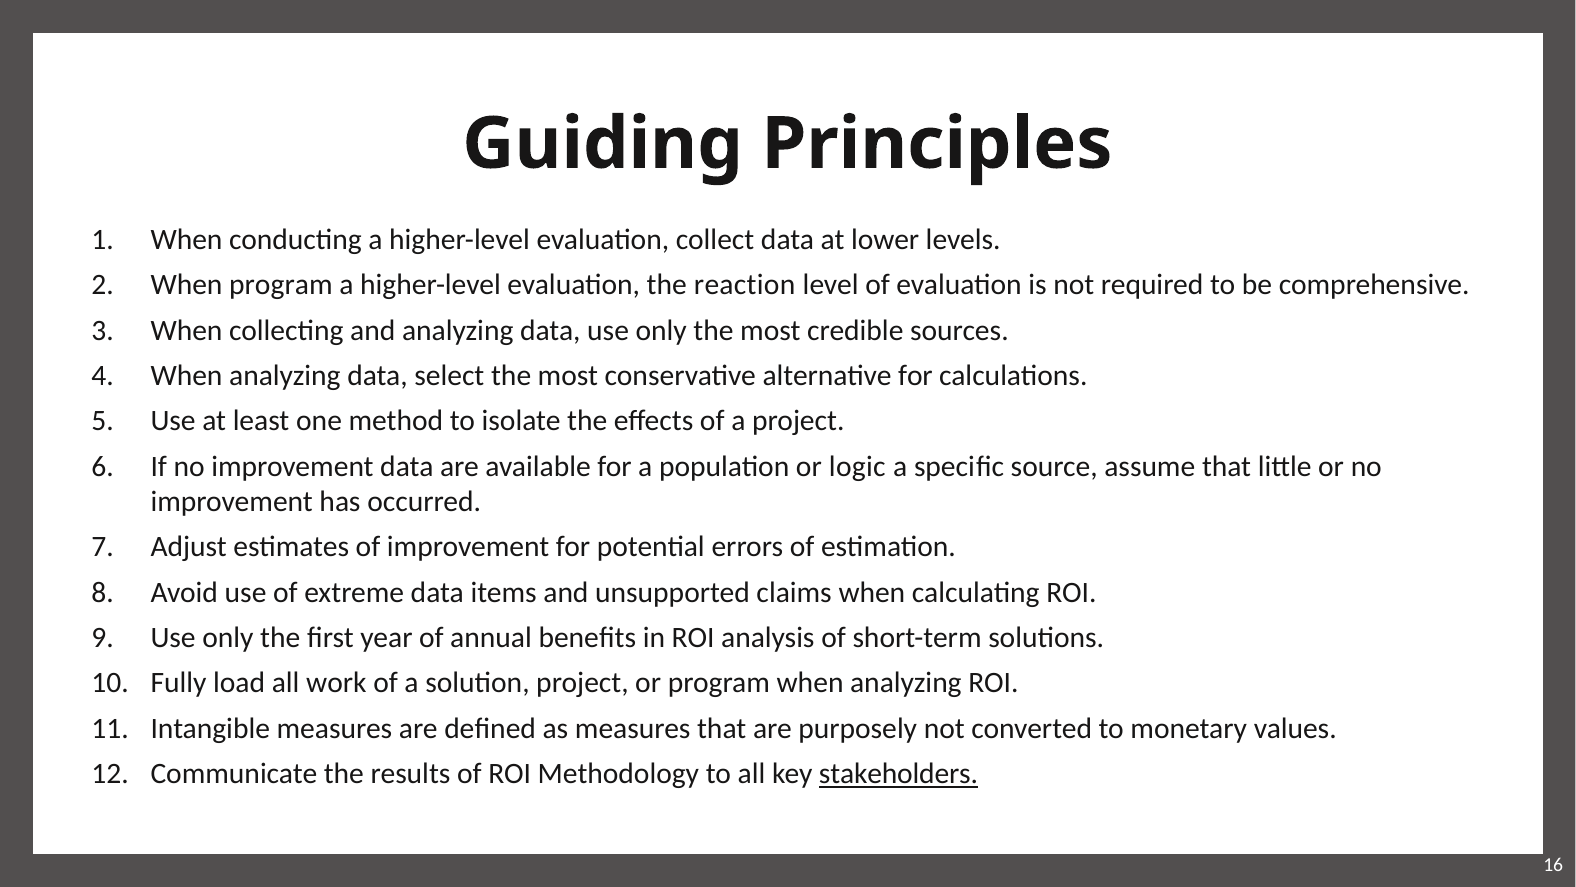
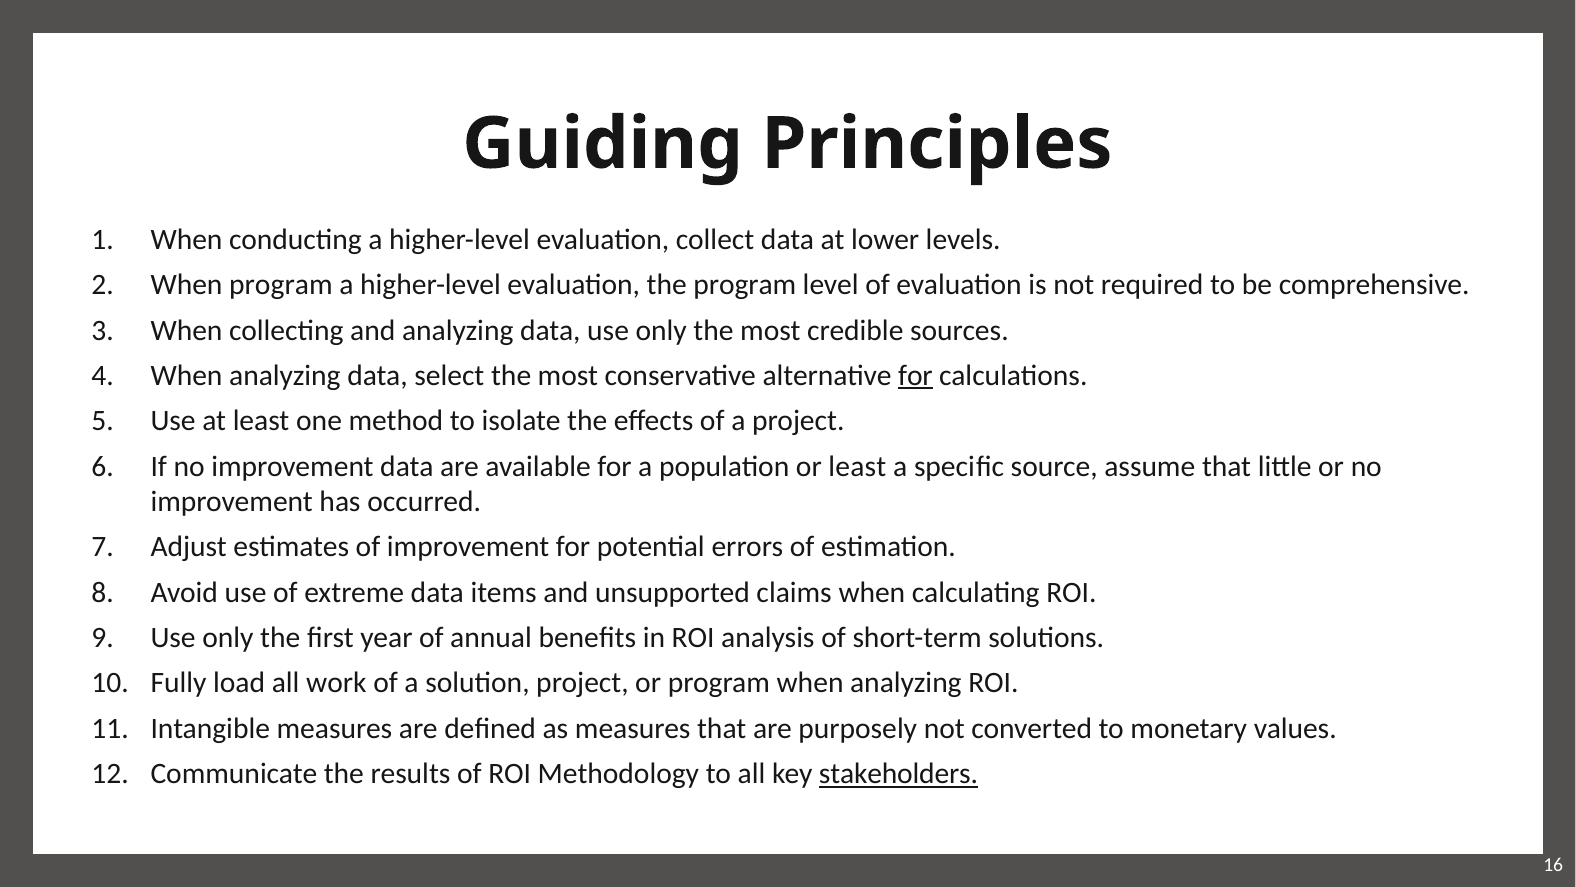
the reaction: reaction -> program (745, 285)
for underline: none -> present (915, 375)
or logic: logic -> least (857, 466)
